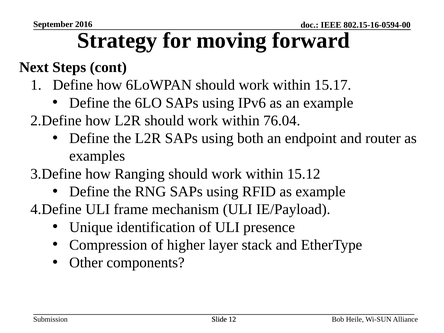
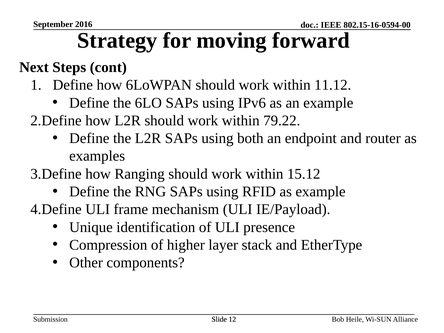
15.17: 15.17 -> 11.12 (333, 85)
76.04: 76.04 -> 79.22 (282, 121)
